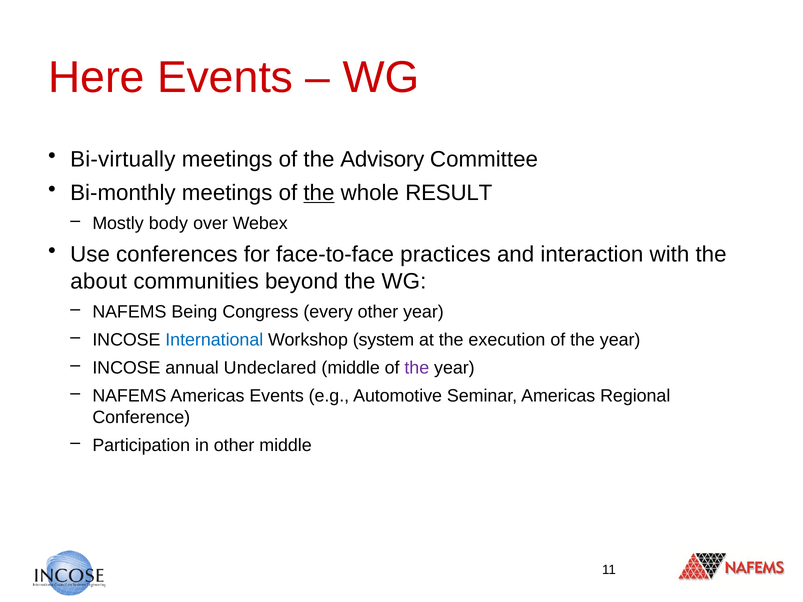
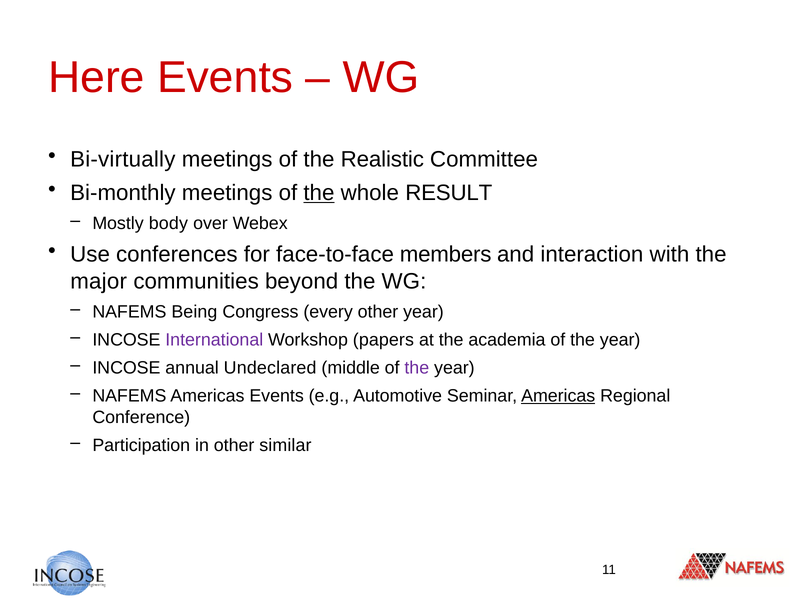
Advisory: Advisory -> Realistic (382, 159)
practices: practices -> members (446, 255)
about: about -> major (99, 281)
International colour: blue -> purple (214, 340)
system: system -> papers (383, 340)
execution: execution -> academia (507, 340)
Americas underline: none -> present (558, 396)
other middle: middle -> similar (285, 446)
